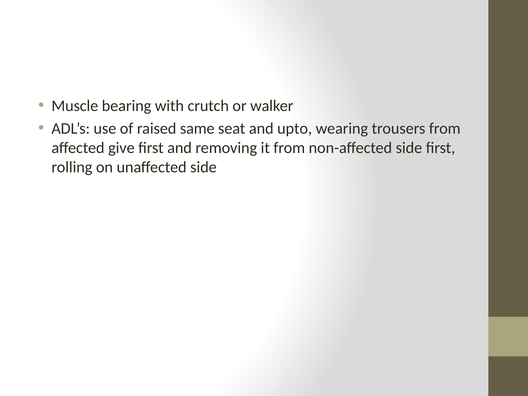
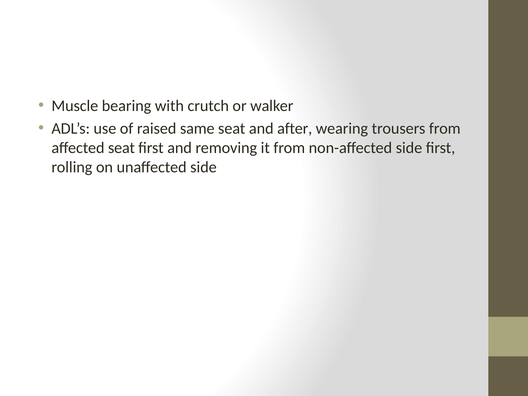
upto: upto -> after (295, 128)
affected give: give -> seat (121, 148)
